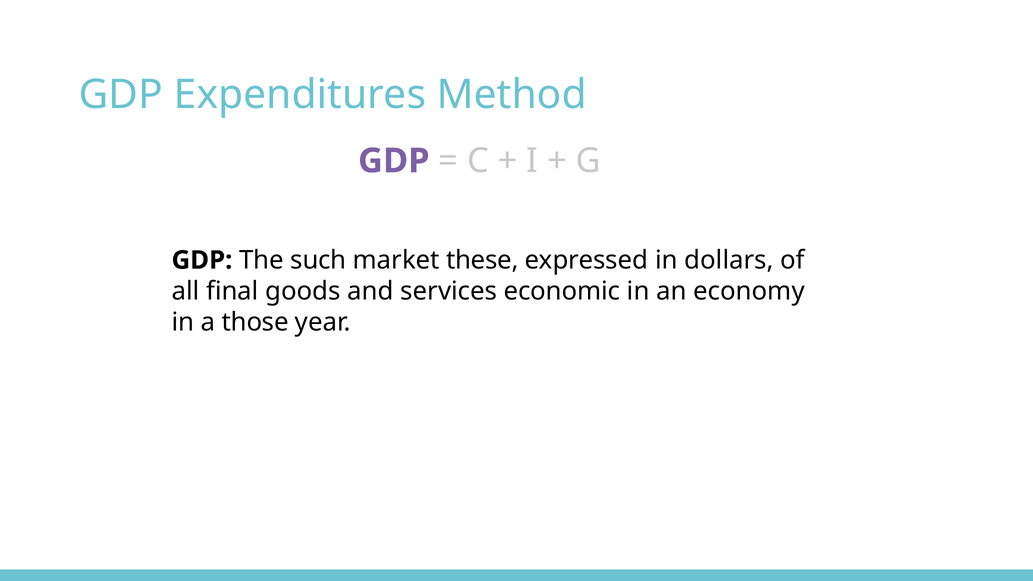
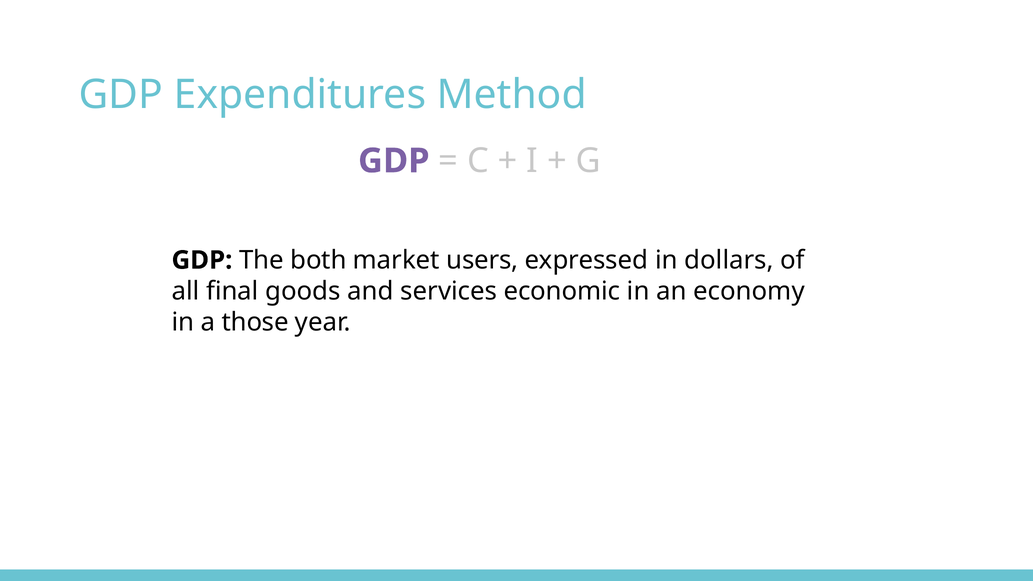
such: such -> both (318, 260)
these: these -> users (482, 260)
